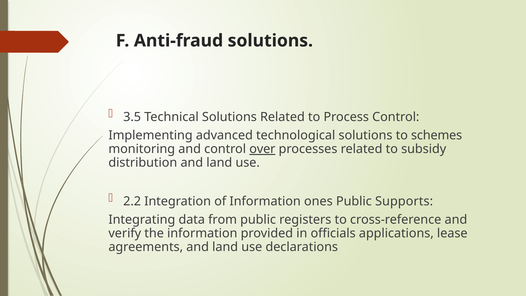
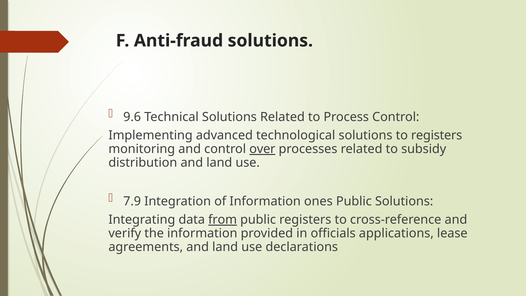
3.5: 3.5 -> 9.6 (132, 117)
to schemes: schemes -> registers (437, 135)
2.2: 2.2 -> 7.9 (132, 201)
Public Supports: Supports -> Solutions (404, 201)
from underline: none -> present (223, 220)
